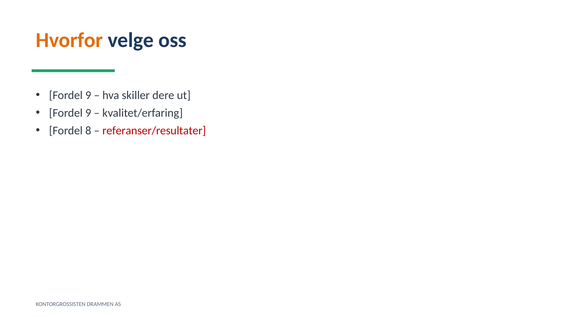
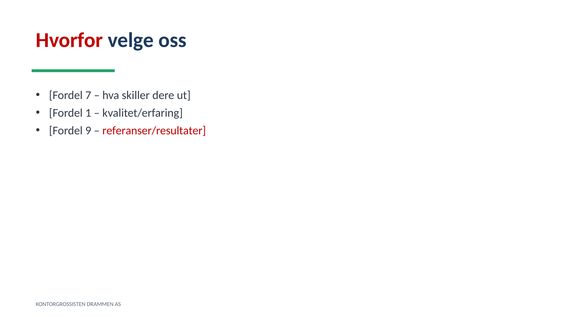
Hvorfor colour: orange -> red (69, 40)
9: 9 -> 7 (88, 95)
9: 9 -> 1 (88, 113)
8: 8 -> 9 (88, 131)
